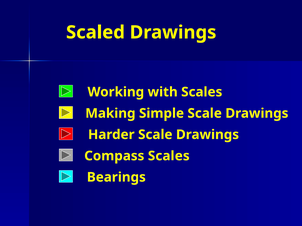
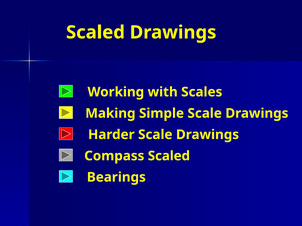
Compass Scales: Scales -> Scaled (169, 156)
